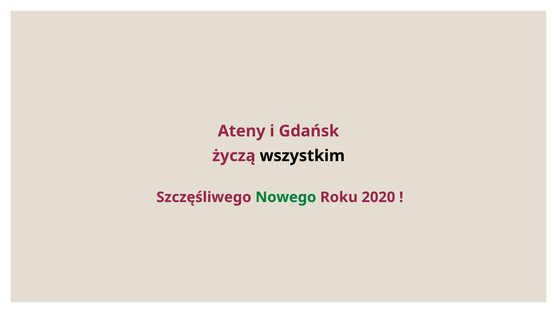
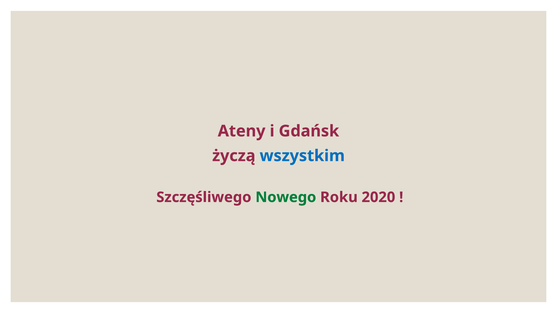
wszystkim colour: black -> blue (302, 156)
